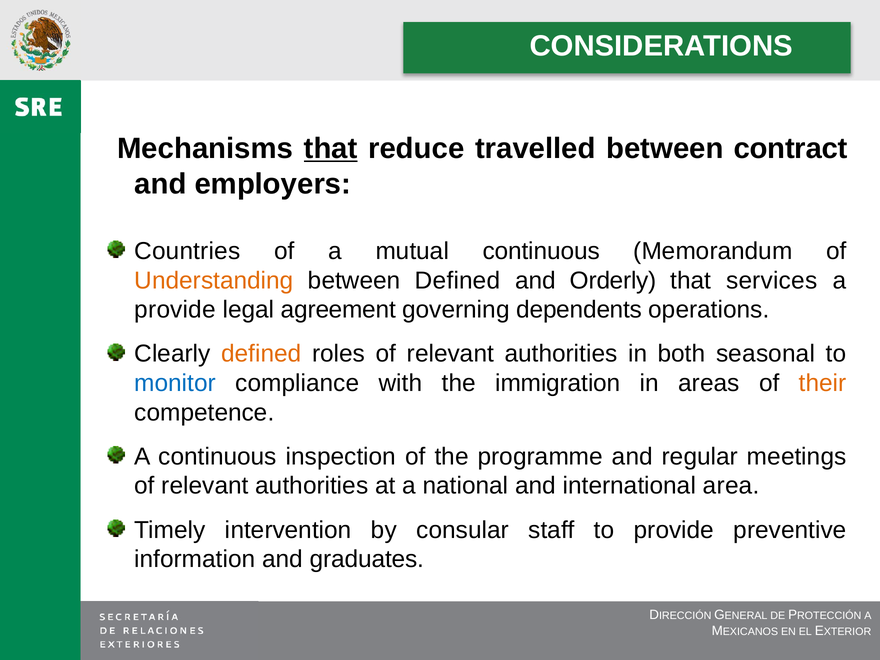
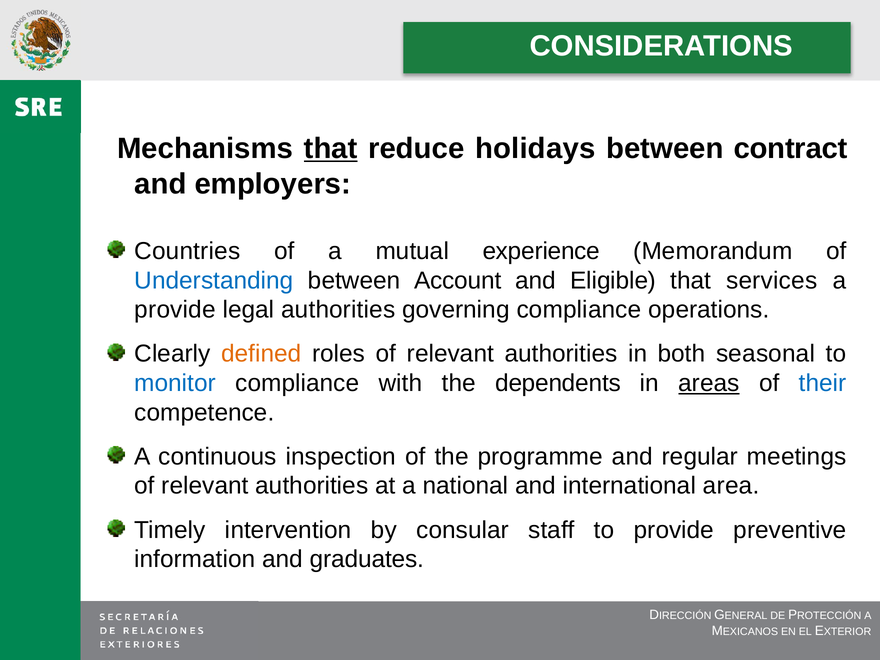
travelled: travelled -> holidays (535, 149)
mutual continuous: continuous -> experience (541, 251)
Understanding colour: orange -> blue (214, 280)
between Defined: Defined -> Account (458, 280)
Orderly: Orderly -> Eligible (613, 280)
legal agreement: agreement -> authorities (338, 310)
governing dependents: dependents -> compliance (579, 310)
immigration: immigration -> dependents (558, 383)
areas underline: none -> present (709, 383)
their colour: orange -> blue (823, 383)
